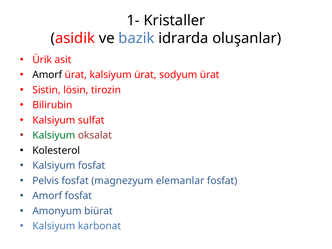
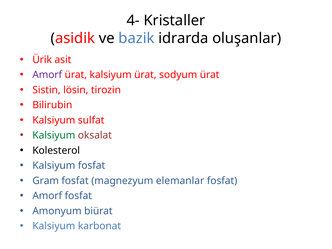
1-: 1- -> 4- (133, 20)
Amorf colour: black -> purple (47, 75)
Pelvis: Pelvis -> Gram (46, 181)
